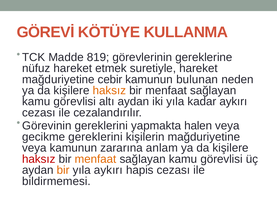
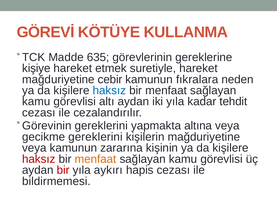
819: 819 -> 635 (98, 57)
nüfuz: nüfuz -> kişiye (36, 68)
bulunan: bulunan -> fıkralara (197, 79)
haksız colour: orange -> blue (109, 90)
kadar aykırı: aykırı -> tehdit (233, 101)
halen: halen -> altına (198, 126)
anlam: anlam -> kişinin (162, 148)
bir colour: orange -> red (63, 170)
